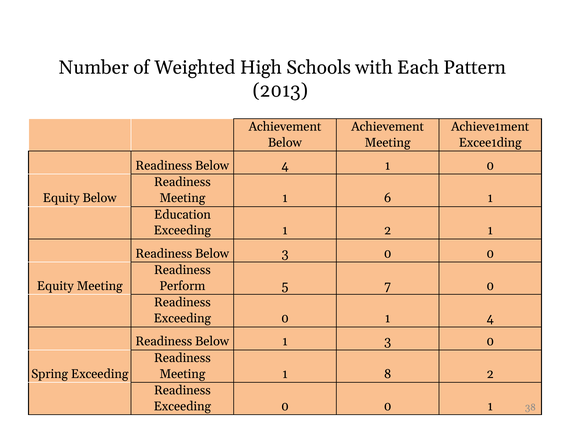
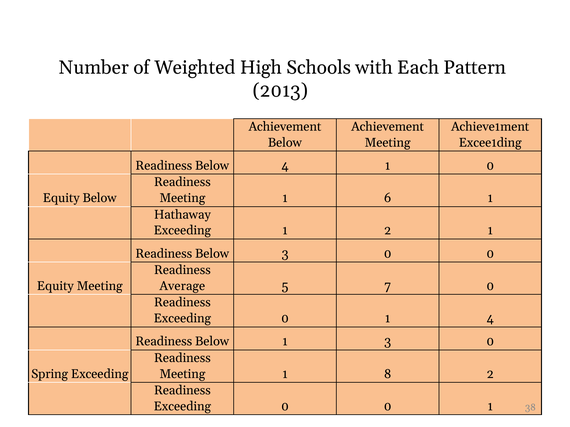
Education: Education -> Hathaway (182, 215)
Perform: Perform -> Average (182, 286)
